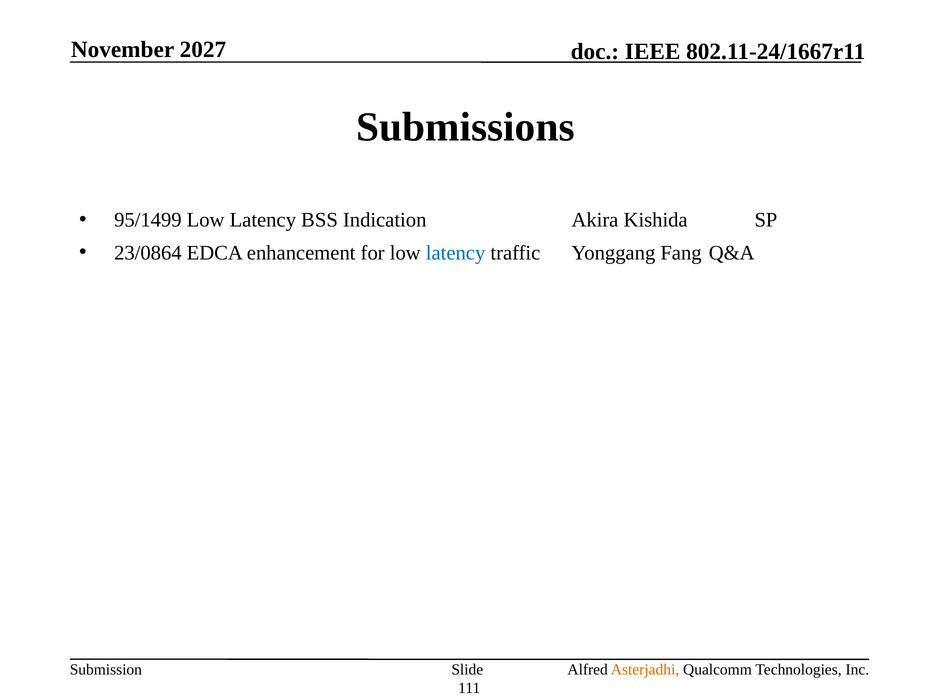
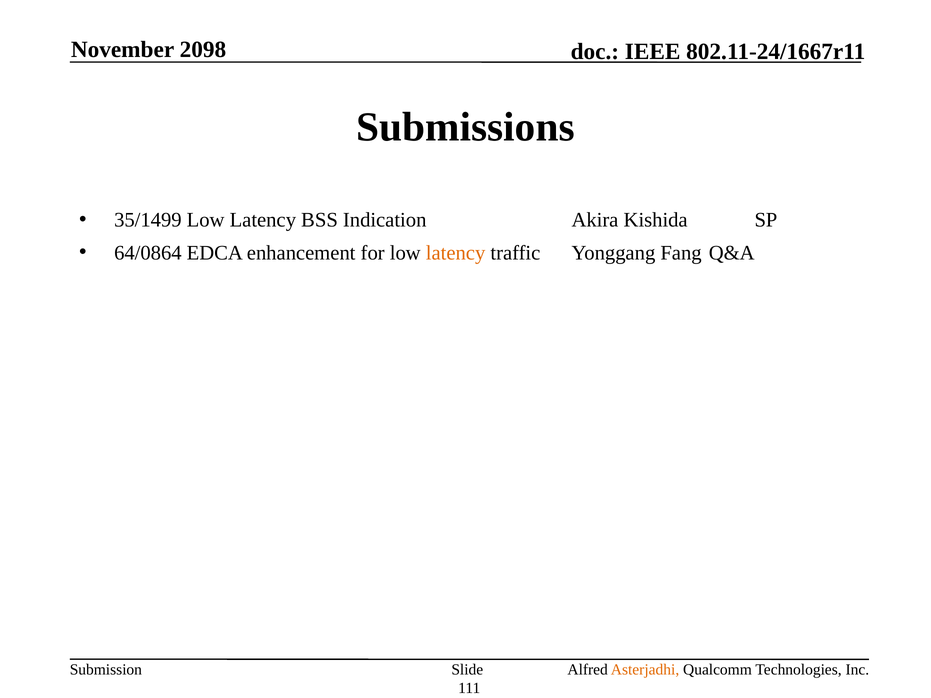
2027: 2027 -> 2098 (203, 49)
95/1499: 95/1499 -> 35/1499 (148, 220)
23/0864: 23/0864 -> 64/0864 (148, 253)
latency colour: blue -> orange (456, 253)
